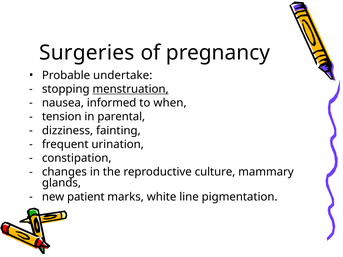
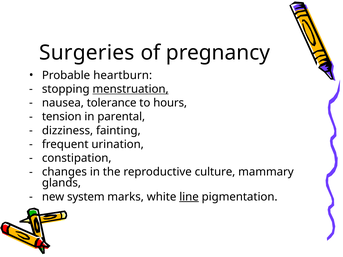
undertake: undertake -> heartburn (123, 75)
informed: informed -> tolerance (112, 103)
when: when -> hours (170, 103)
patient: patient -> system (86, 197)
line underline: none -> present (189, 197)
